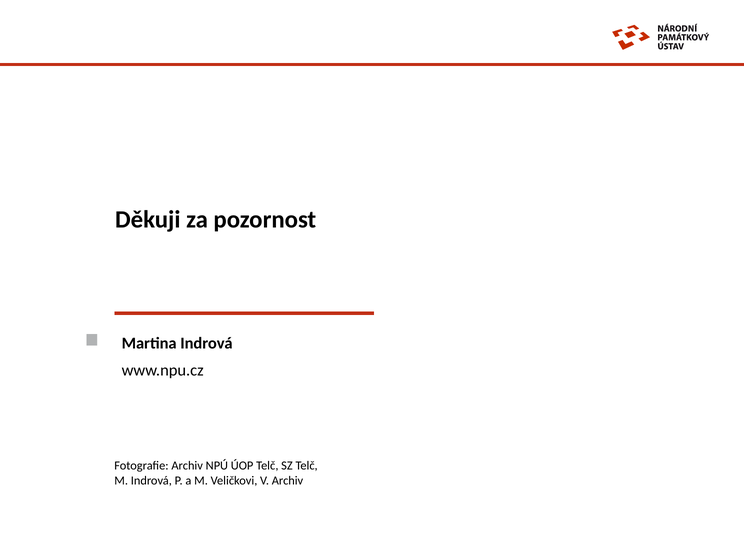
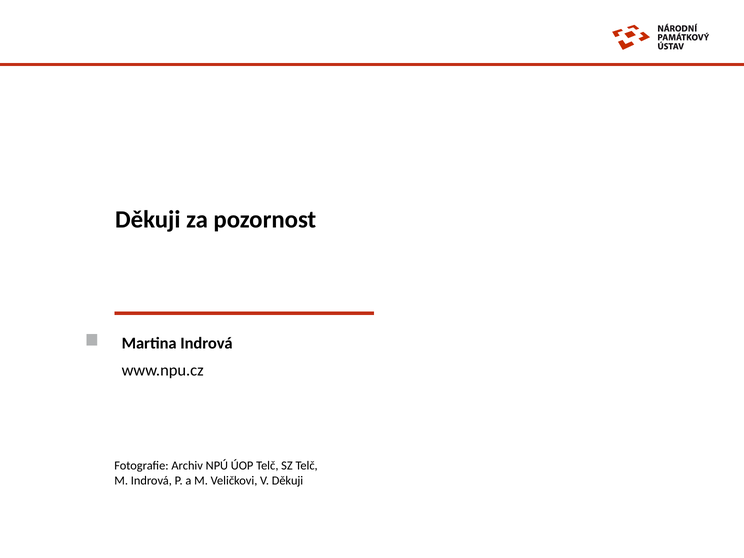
V Archiv: Archiv -> Děkuji (288, 481)
